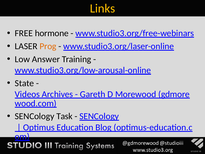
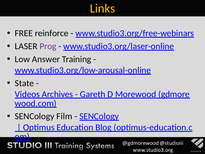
hormone: hormone -> reinforce (52, 33)
Prog colour: orange -> purple (48, 46)
Task: Task -> Film (64, 116)
